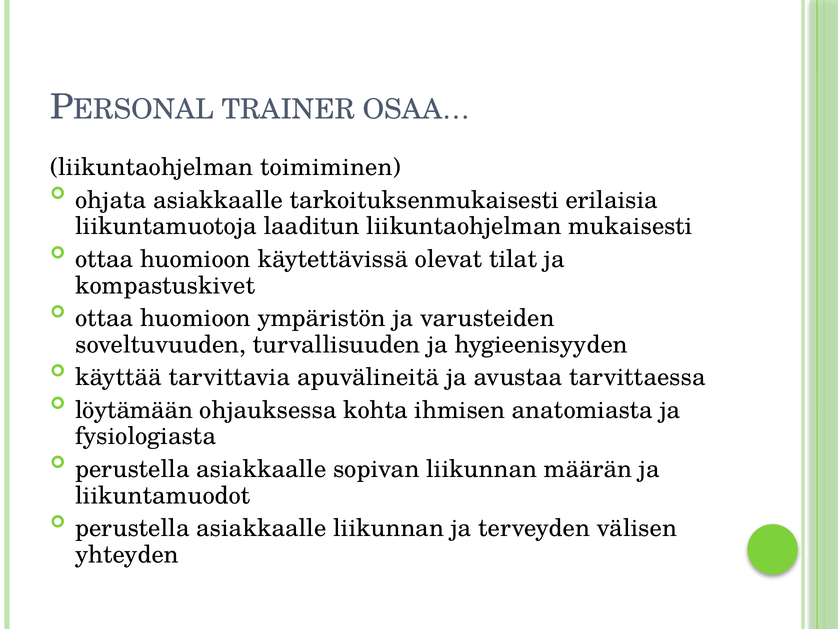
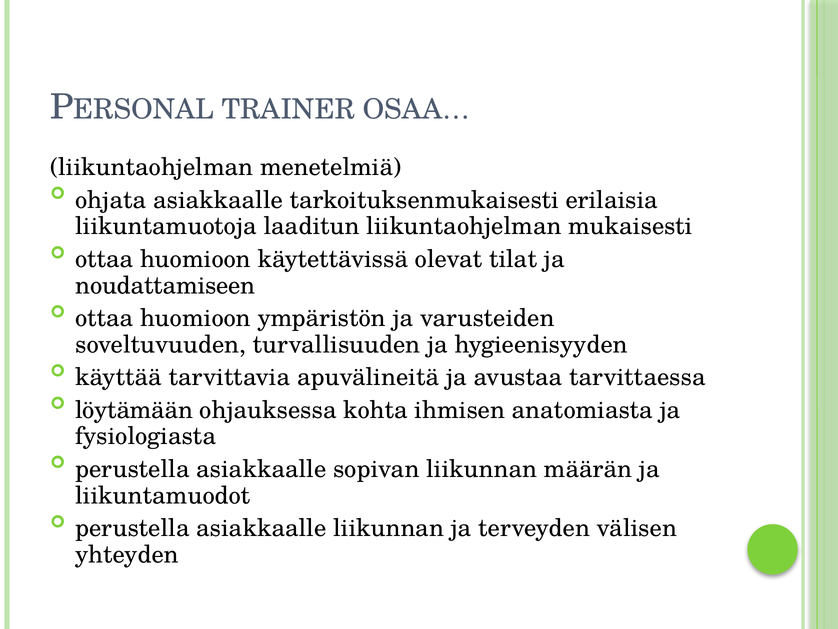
toimiminen: toimiminen -> menetelmiä (331, 167)
kompastuskivet: kompastuskivet -> noudattamiseen (165, 285)
